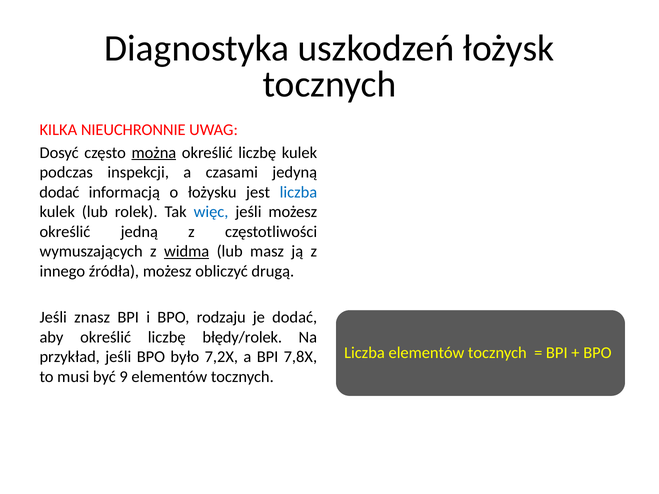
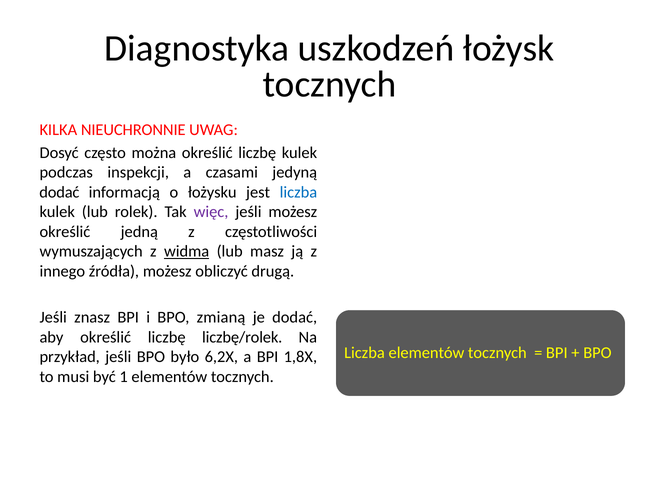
można underline: present -> none (154, 153)
więc colour: blue -> purple (211, 212)
rodzaju: rodzaju -> zmianą (221, 317)
błędy/rolek: błędy/rolek -> liczbę/rolek (242, 337)
7,2X: 7,2X -> 6,2X (221, 357)
7,8X: 7,8X -> 1,8X (300, 357)
9: 9 -> 1 (124, 377)
